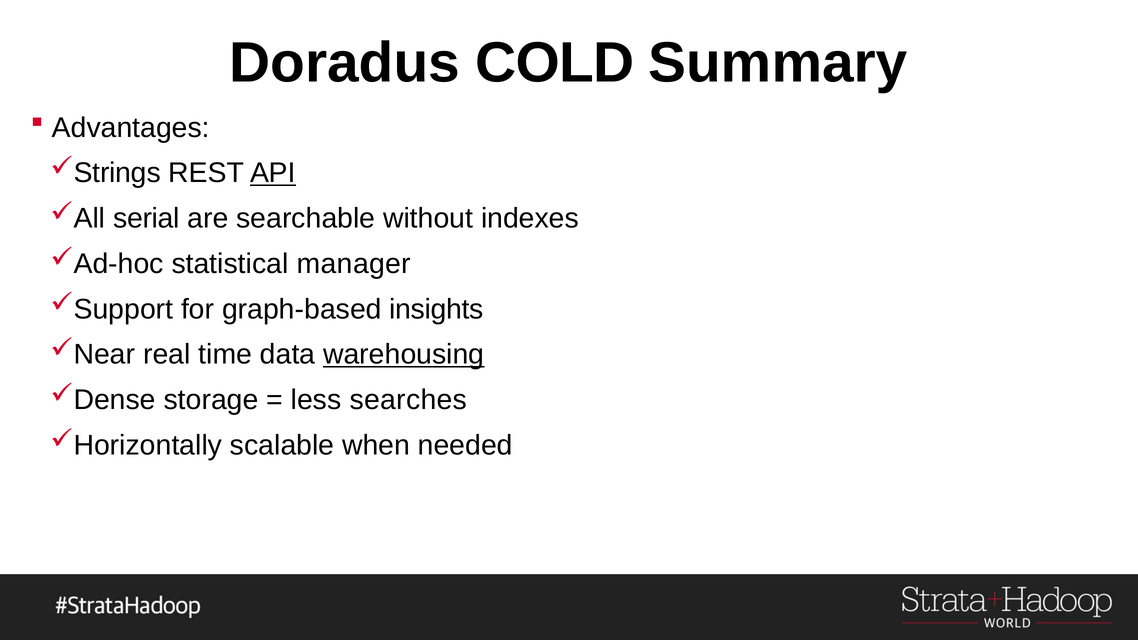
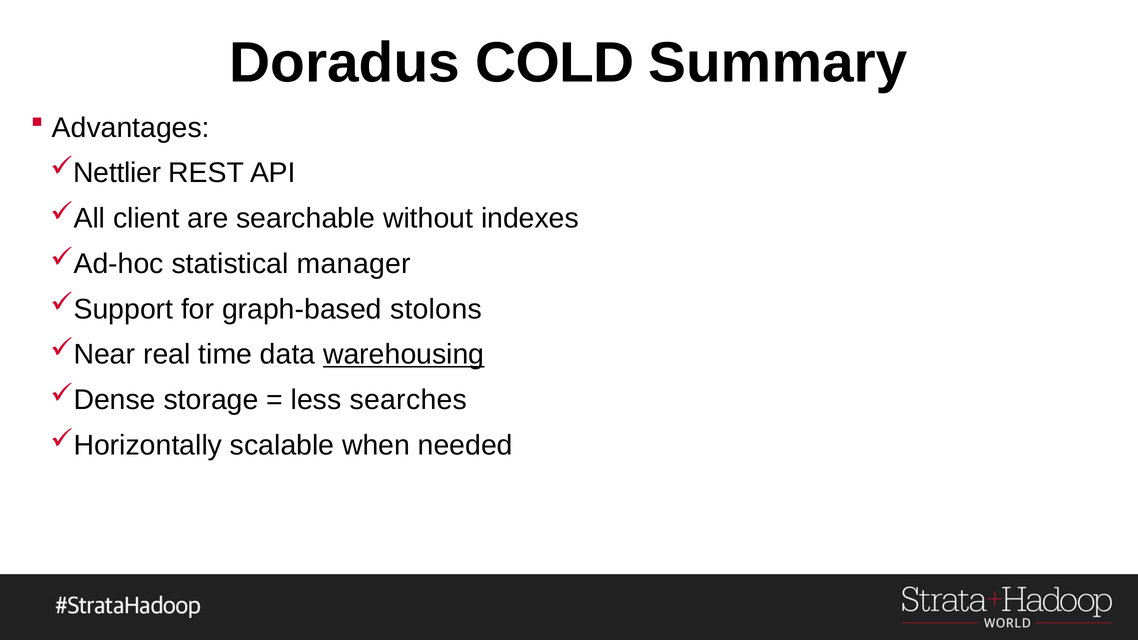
Strings: Strings -> Nettlier (117, 173)
API underline: present -> none (273, 173)
serial: serial -> client (146, 218)
insights: insights -> stolons (436, 309)
